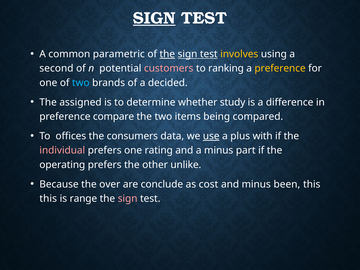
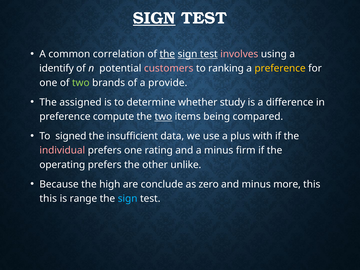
parametric: parametric -> correlation (119, 54)
involves colour: yellow -> pink (239, 54)
second: second -> identify (57, 68)
two colour: light blue -> light green (81, 83)
decided: decided -> provide (168, 83)
compare: compare -> compute (114, 117)
two underline: none -> present (163, 117)
offices: offices -> signed (71, 136)
consumers: consumers -> insufficient (132, 136)
use underline: present -> none (211, 136)
part: part -> firm (246, 150)
over: over -> high (110, 184)
cost: cost -> zero (209, 184)
been: been -> more (287, 184)
sign colour: pink -> light blue (128, 199)
